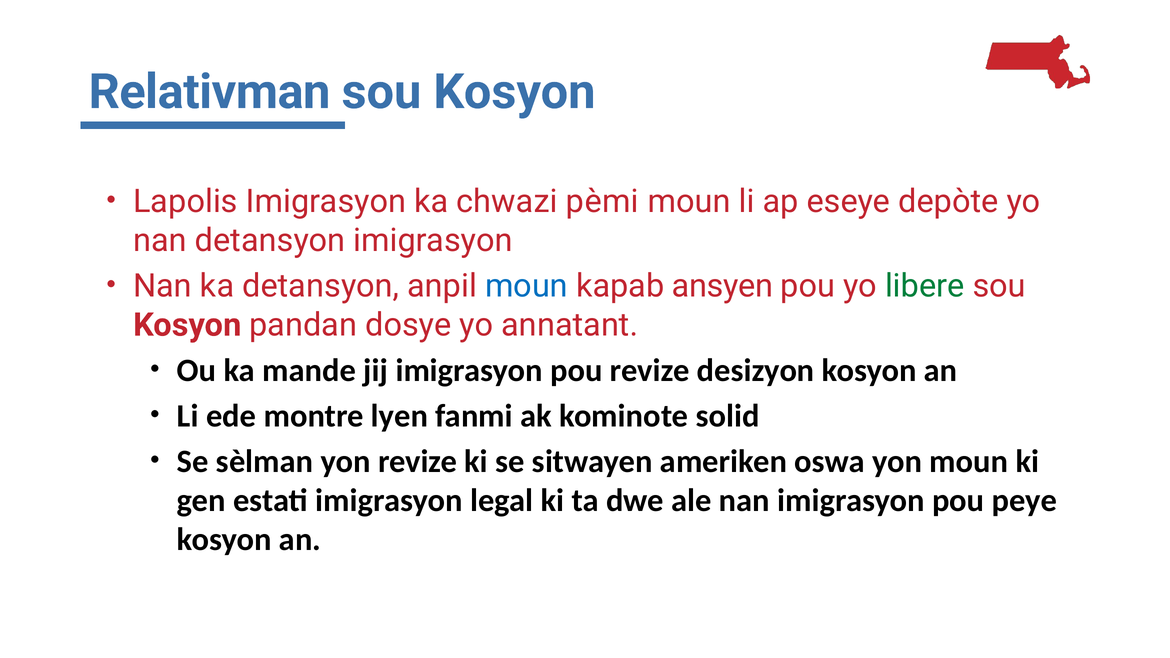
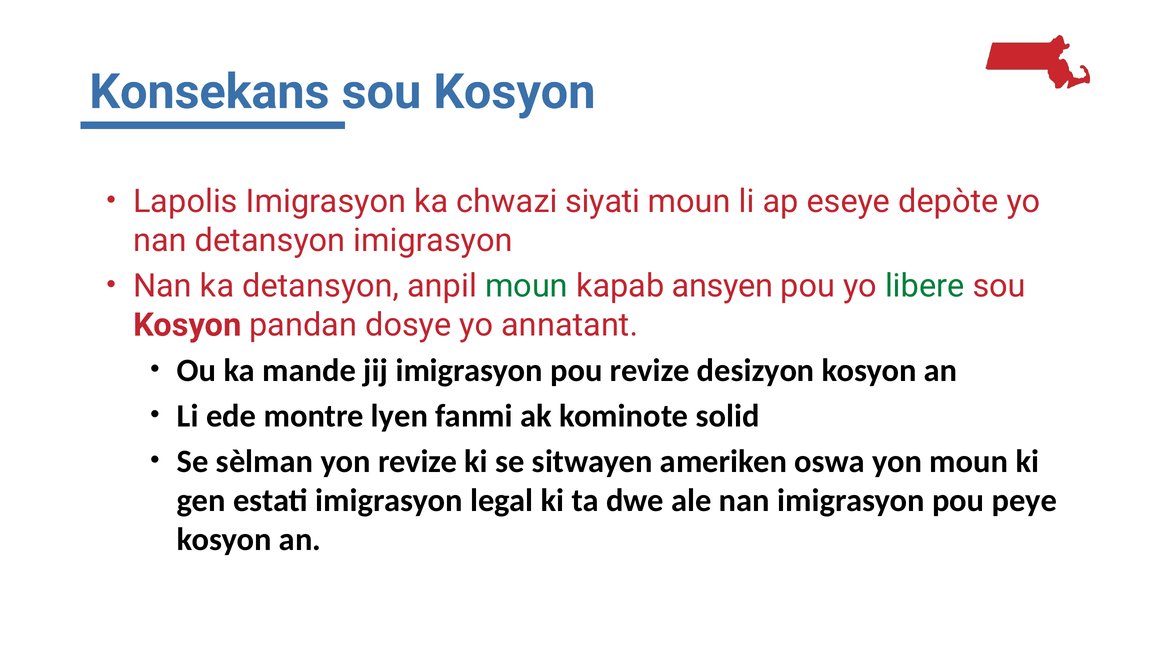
Relativman: Relativman -> Konsekans (209, 92)
pèmi: pèmi -> siyati (603, 201)
moun colour: blue -> green (526, 286)
